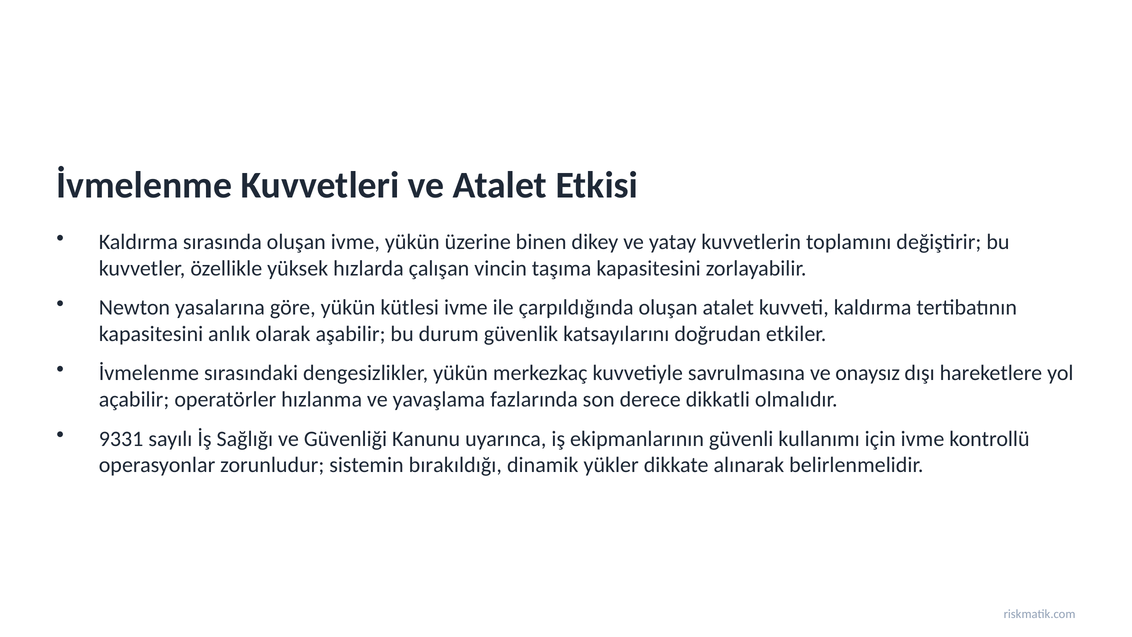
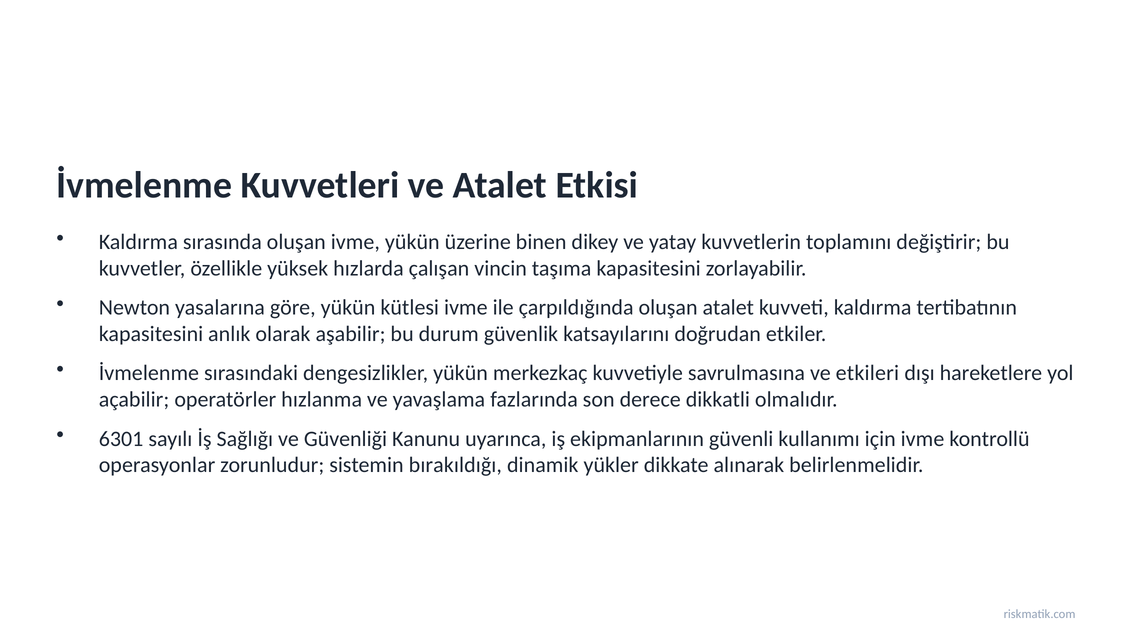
onaysız: onaysız -> etkileri (867, 373)
9331: 9331 -> 6301 (121, 439)
